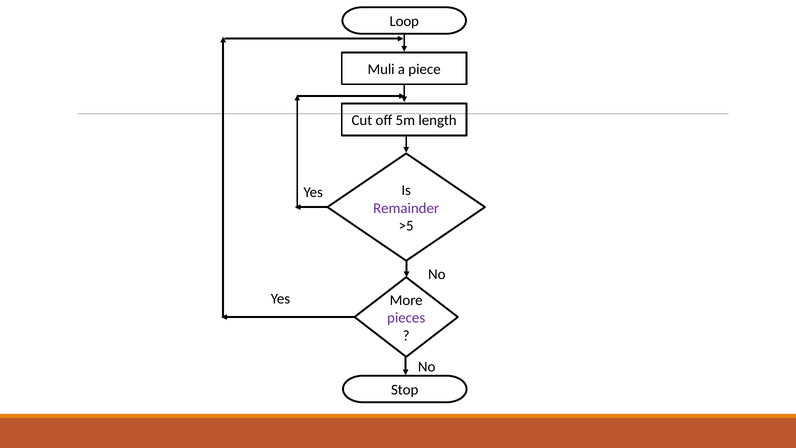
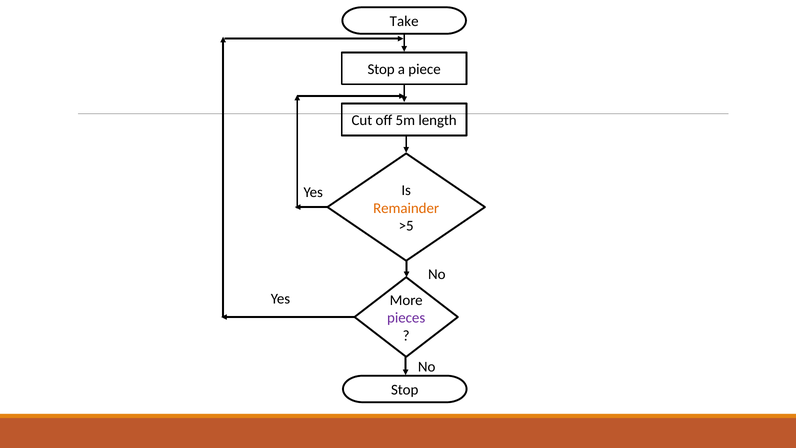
Loop: Loop -> Take (404, 22)
Muli: Muli -> Stop (381, 69)
Remainder colour: purple -> orange (406, 208)
